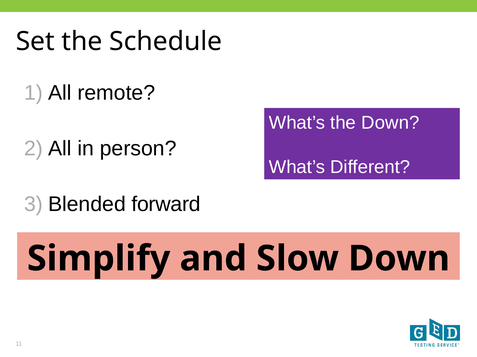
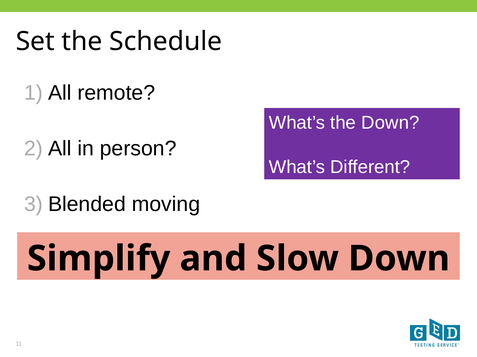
forward: forward -> moving (166, 205)
